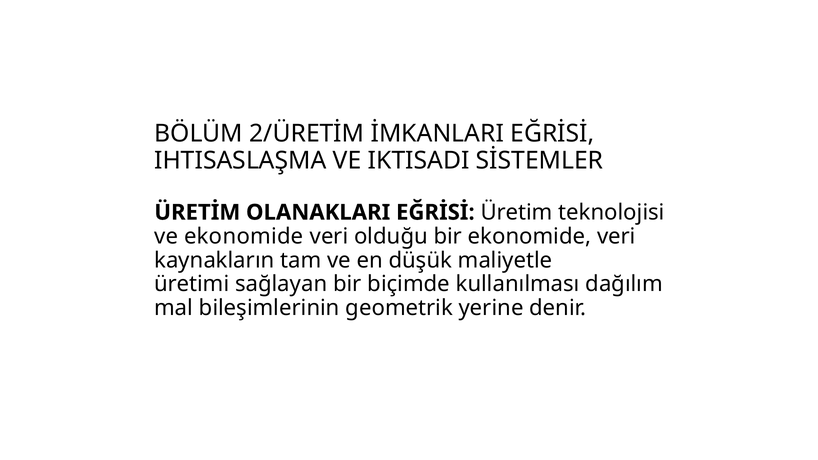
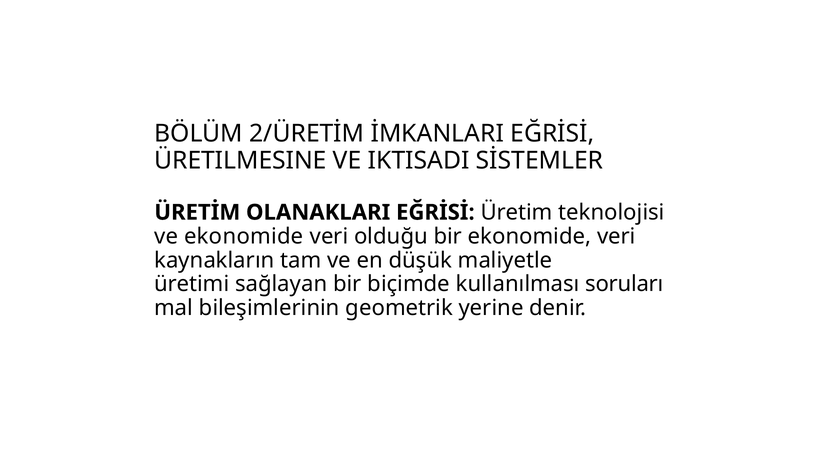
IHTISASLAŞMA: IHTISASLAŞMA -> ÜRETILMESINE (240, 160)
dağılım: dağılım -> soruları (624, 284)
